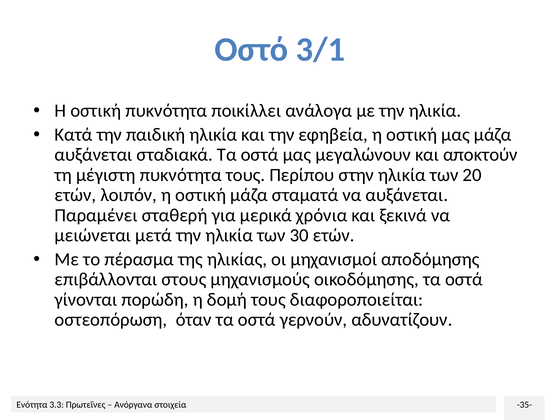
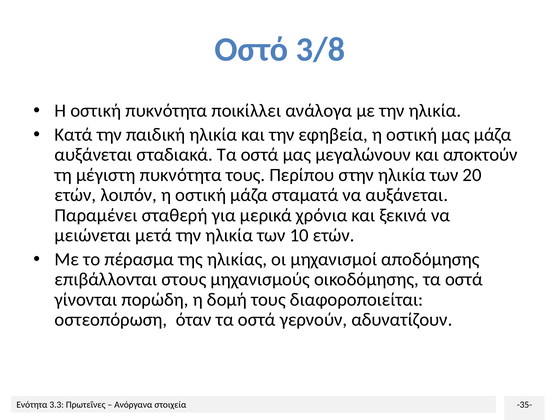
3/1: 3/1 -> 3/8 (321, 49)
30: 30 -> 10 (299, 235)
